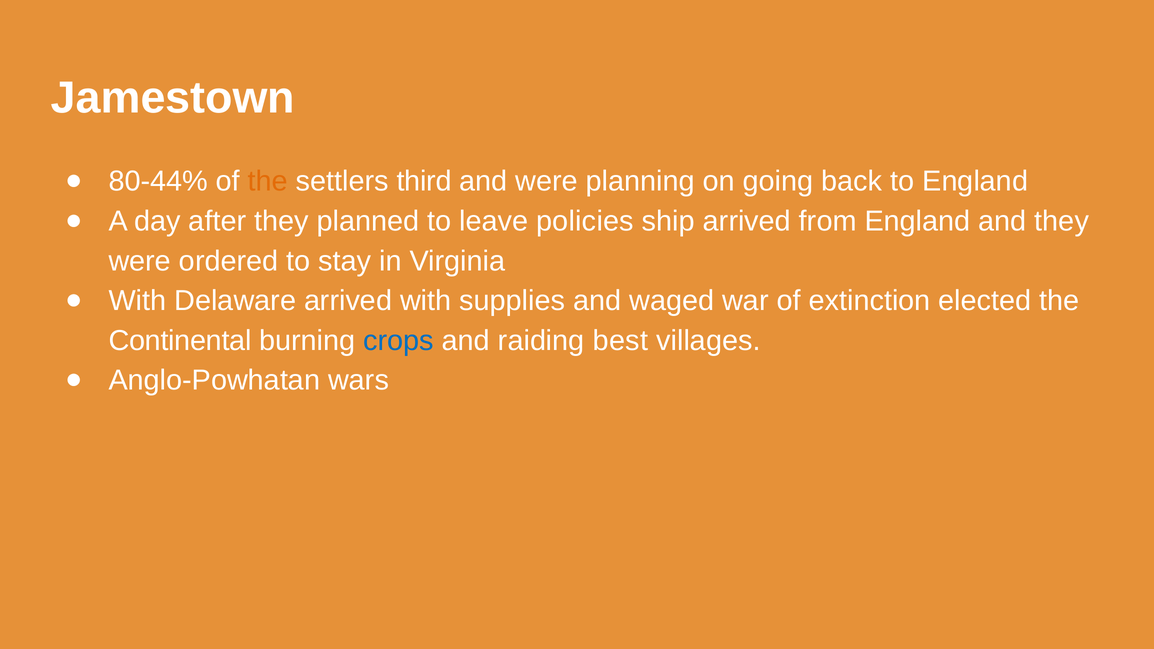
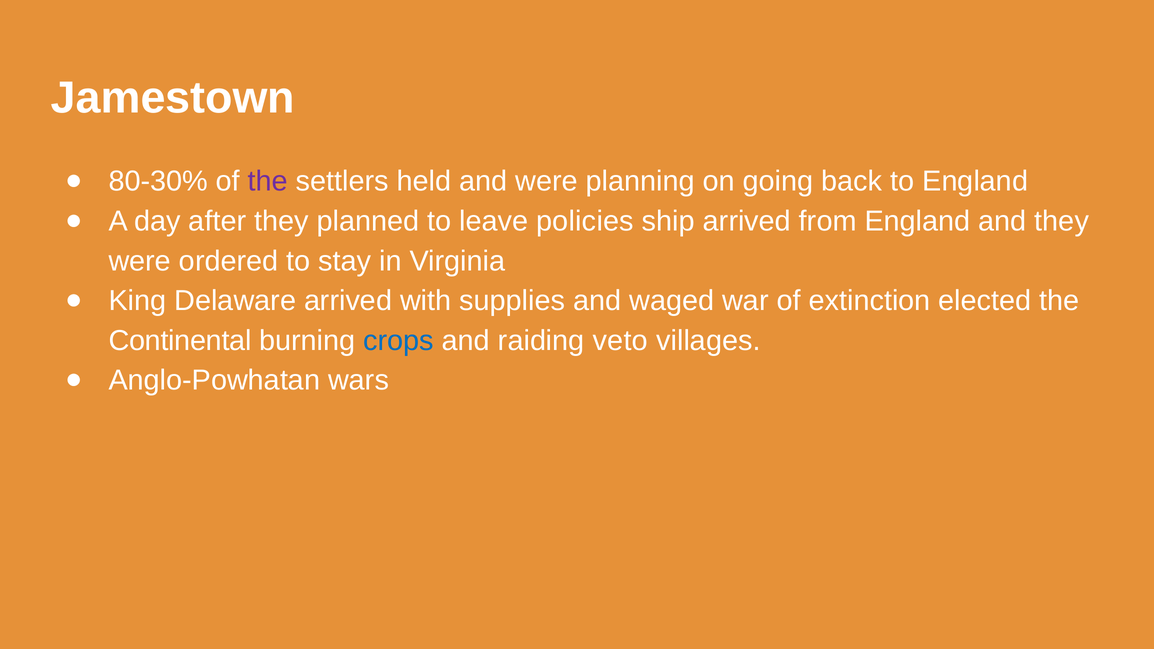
80-44%: 80-44% -> 80-30% (158, 181)
the colour: orange -> purple (268, 181)
third: third -> held (424, 181)
With: With -> King (137, 301)
best: best -> veto (620, 341)
